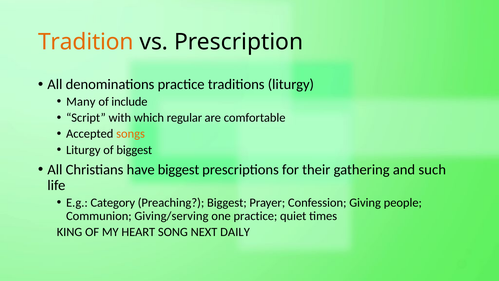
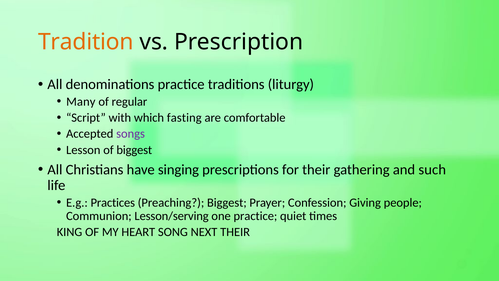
include: include -> regular (129, 102)
regular: regular -> fasting (184, 118)
songs colour: orange -> purple (131, 134)
Liturgy: Liturgy -> Lesson (83, 150)
have biggest: biggest -> singing (178, 169)
Category: Category -> Practices (113, 202)
Giving/serving: Giving/serving -> Lesson/serving (172, 216)
NEXT DAILY: DAILY -> THEIR (235, 232)
